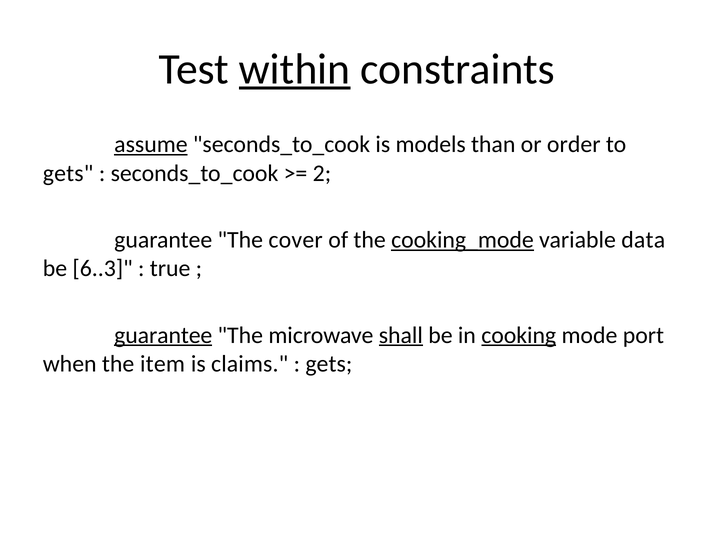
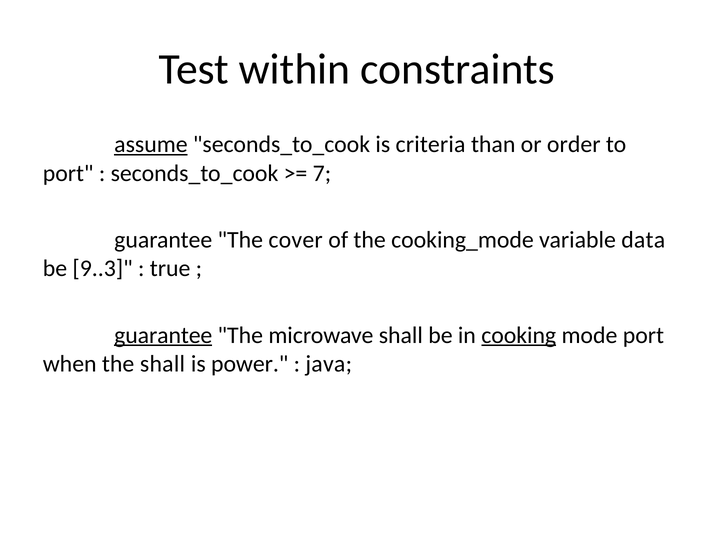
within underline: present -> none (295, 69)
models: models -> criteria (431, 144)
gets: gets -> port (68, 173)
2: 2 -> 7 (322, 173)
cooking_mode underline: present -> none (462, 240)
6..3: 6..3 -> 9..3 (103, 268)
shall underline: present -> none (401, 335)
the item: item -> shall (162, 363)
claims: claims -> power (250, 363)
gets: gets -> java (329, 363)
